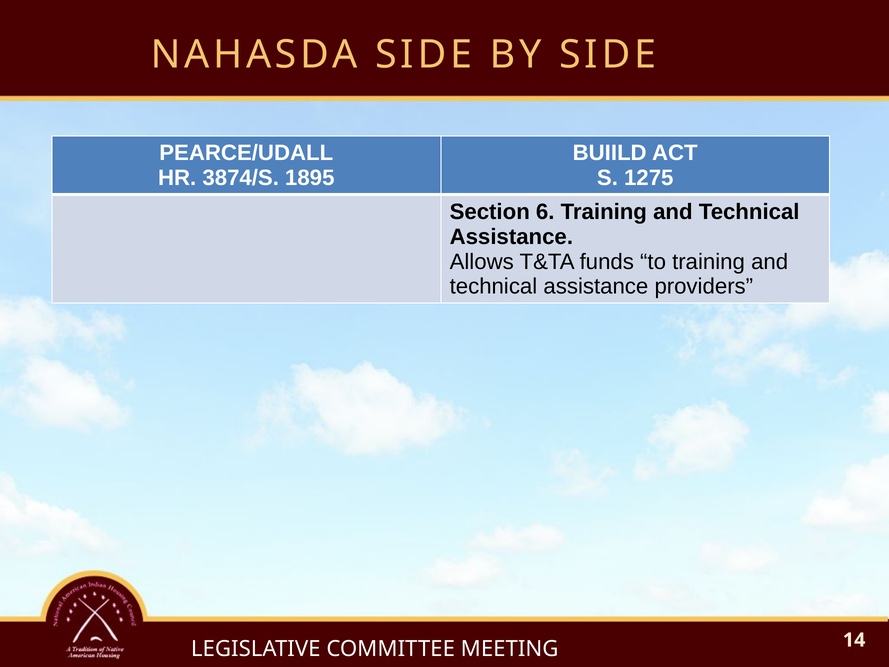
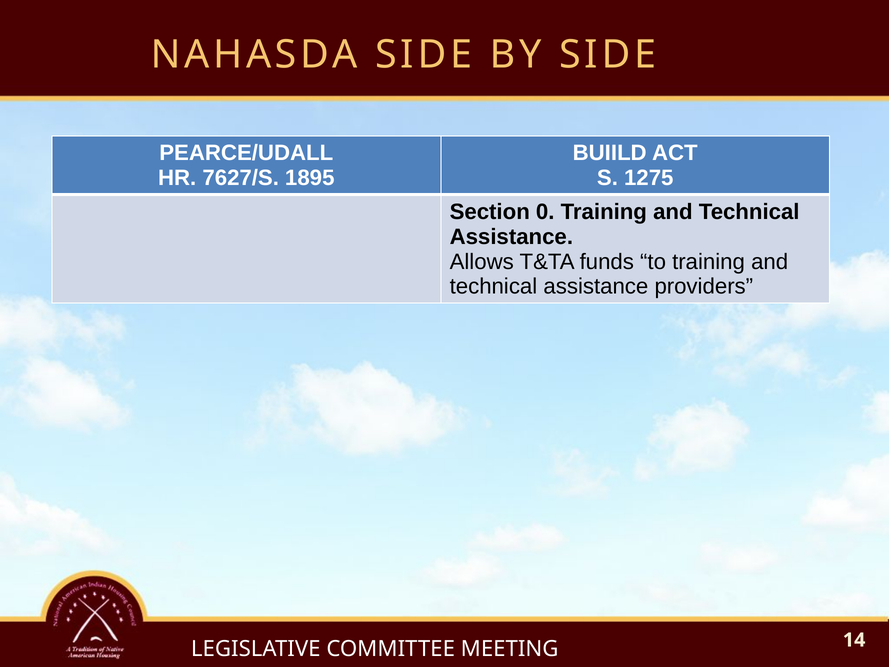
3874/S: 3874/S -> 7627/S (241, 178)
6: 6 -> 0 (545, 212)
